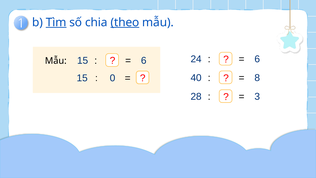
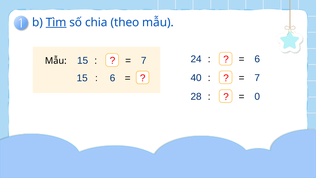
theo underline: present -> none (125, 22)
6: 6 -> 7 (144, 60)
8: 8 -> 7 (257, 78)
0: 0 -> 6 (113, 78)
3: 3 -> 0 (257, 96)
